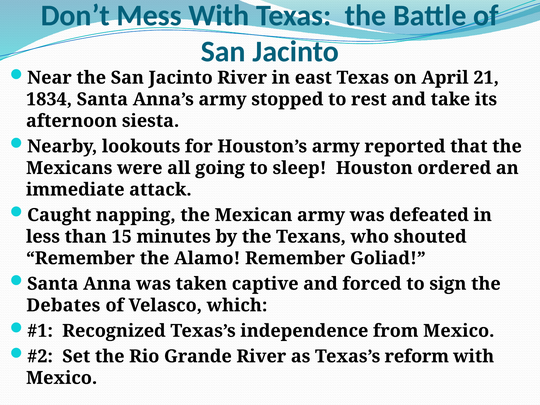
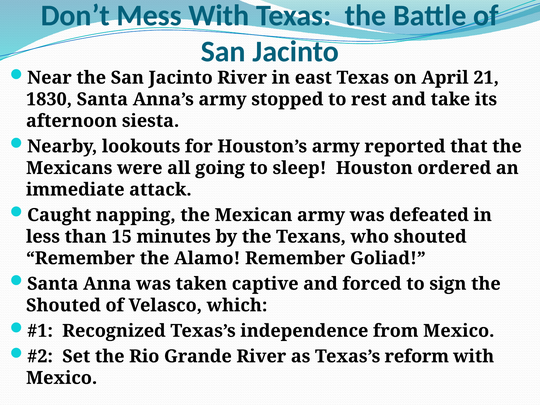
1834: 1834 -> 1830 (49, 99)
Debates: Debates -> Shouted (63, 305)
